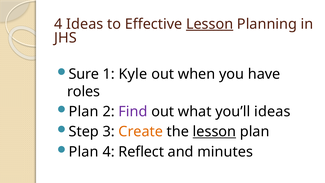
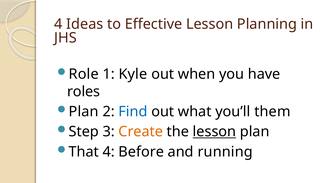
Lesson underline: present -> none (210, 24)
Sure: Sure -> Role (84, 74)
Find colour: purple -> blue (133, 112)
you’ll ideas: ideas -> them (272, 112)
Plan: Plan -> That (84, 152)
Reflect: Reflect -> Before (141, 152)
minutes: minutes -> running (225, 152)
